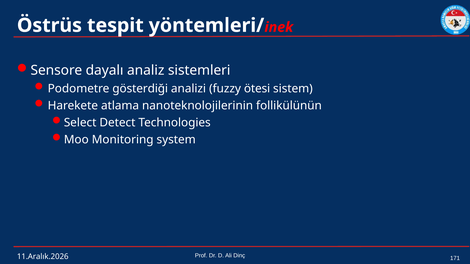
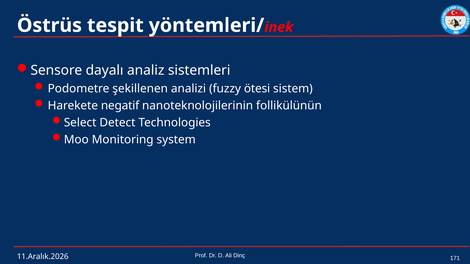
gösterdiği: gösterdiği -> şekillenen (140, 89)
atlama: atlama -> negatif (120, 106)
